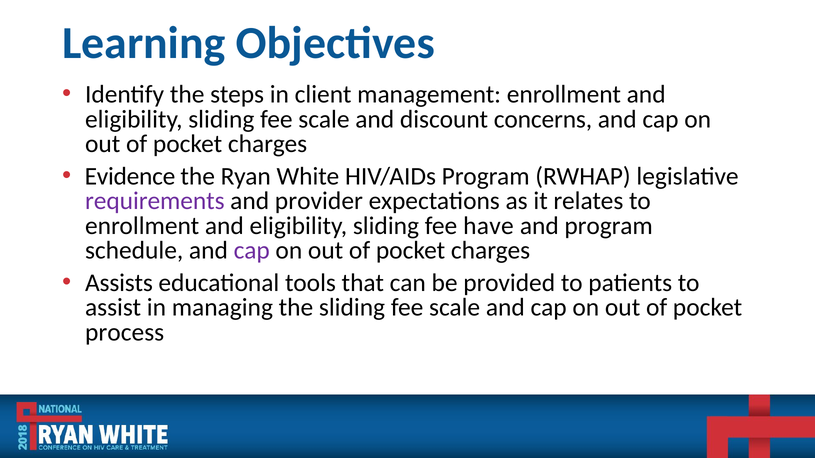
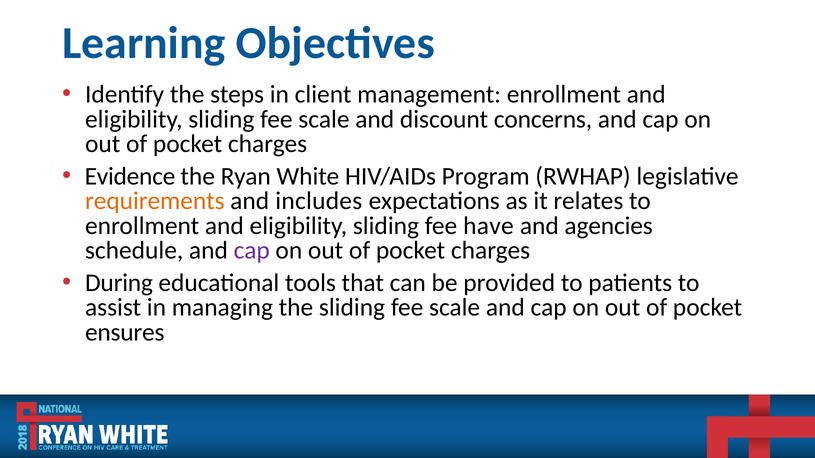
requirements colour: purple -> orange (155, 201)
provider: provider -> includes (319, 201)
and program: program -> agencies (609, 226)
Assists: Assists -> During (119, 283)
process: process -> ensures (125, 333)
